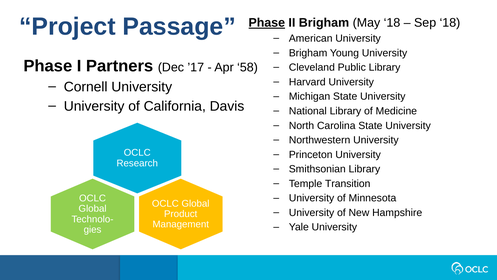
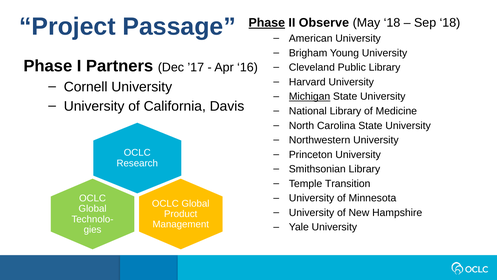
II Brigham: Brigham -> Observe (324, 23)
58: 58 -> 16 (247, 67)
Michigan underline: none -> present (310, 96)
